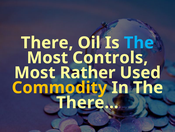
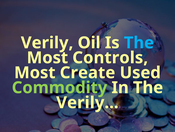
There: There -> Verily (47, 43)
Rather: Rather -> Create (88, 72)
Commodity colour: yellow -> light green (59, 87)
There…: There… -> Verily… (87, 102)
